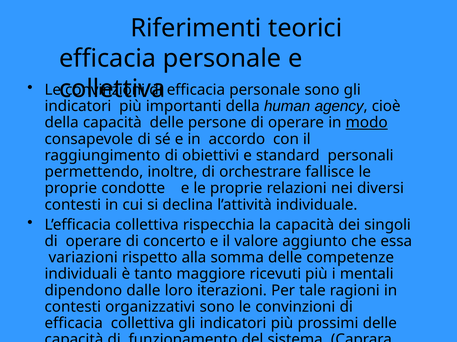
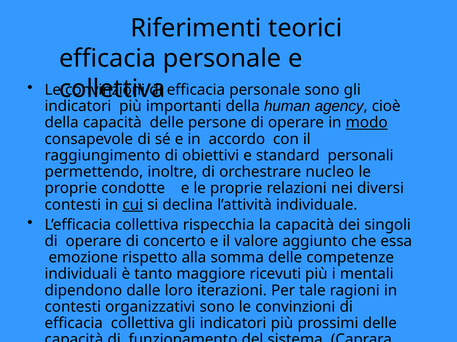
fallisce: fallisce -> nucleo (330, 172)
cui underline: none -> present (133, 205)
variazioni: variazioni -> emozione (83, 258)
